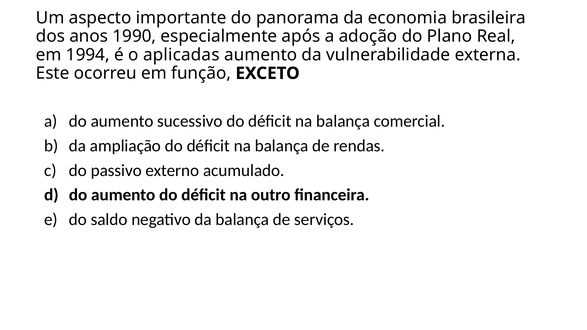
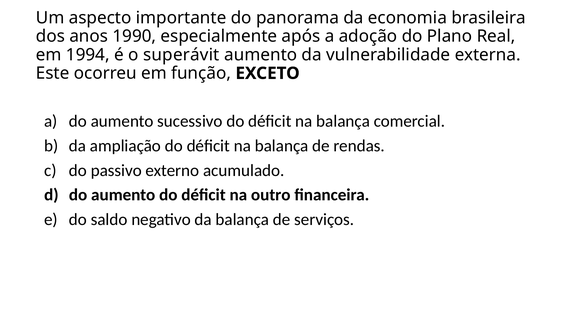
aplicadas: aplicadas -> superávit (181, 55)
